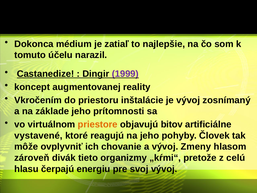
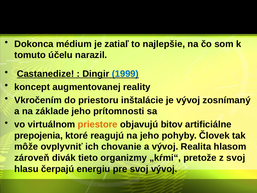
1999 colour: purple -> blue (125, 74)
vystavené: vystavené -> prepojenia (39, 135)
Zmeny: Zmeny -> Realita (196, 147)
z celú: celú -> svoj (236, 158)
